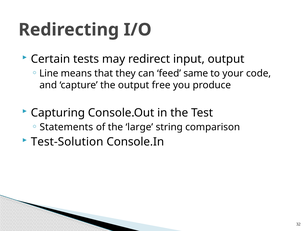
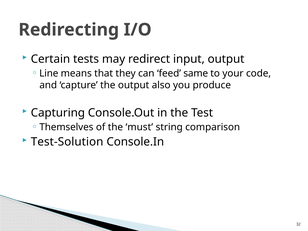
free: free -> also (161, 85)
Statements: Statements -> Themselves (66, 127)
large: large -> must (139, 127)
